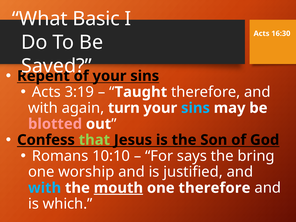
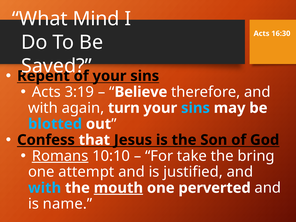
Basic: Basic -> Mind (96, 19)
Taught: Taught -> Believe (141, 92)
blotted colour: pink -> light blue (55, 124)
that colour: light green -> white (94, 140)
Romans underline: none -> present (60, 156)
says: says -> take (192, 156)
worship: worship -> attempt (86, 172)
one therefore: therefore -> perverted (215, 188)
which: which -> name (68, 204)
